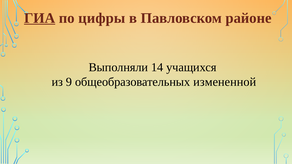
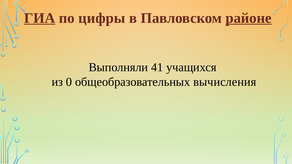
районе underline: none -> present (249, 18)
14: 14 -> 41 (157, 67)
9: 9 -> 0 (69, 82)
измененной: измененной -> вычисления (225, 82)
